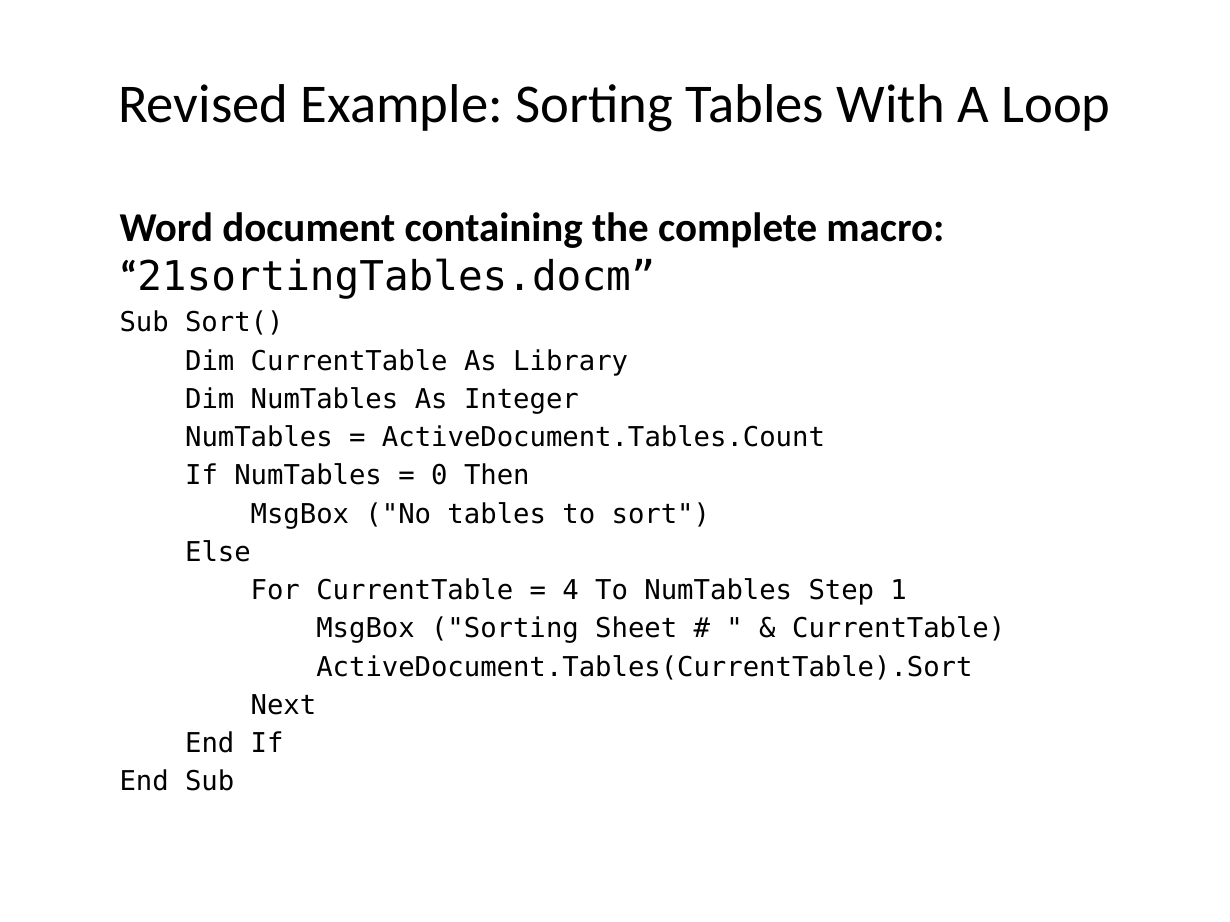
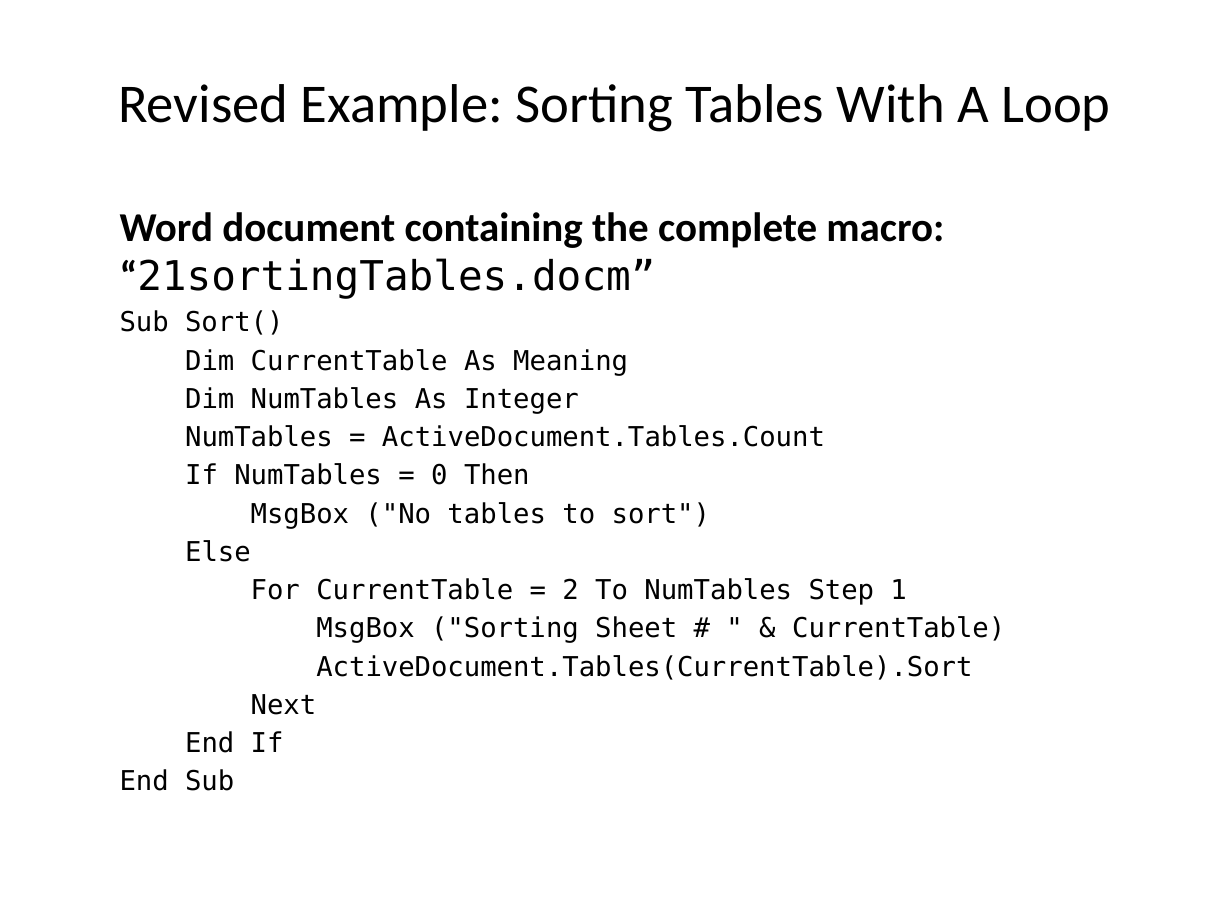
Library: Library -> Meaning (571, 361)
4: 4 -> 2 (571, 591)
